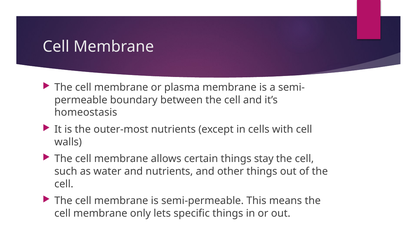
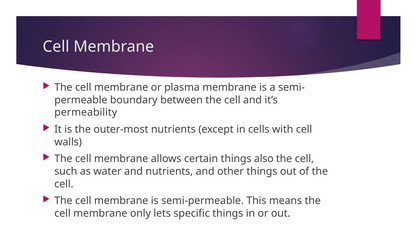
homeostasis: homeostasis -> permeability (86, 112)
stay: stay -> also (264, 159)
